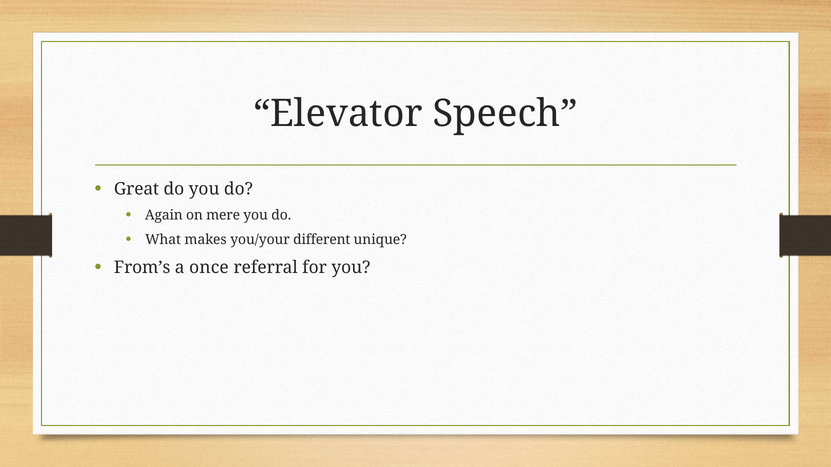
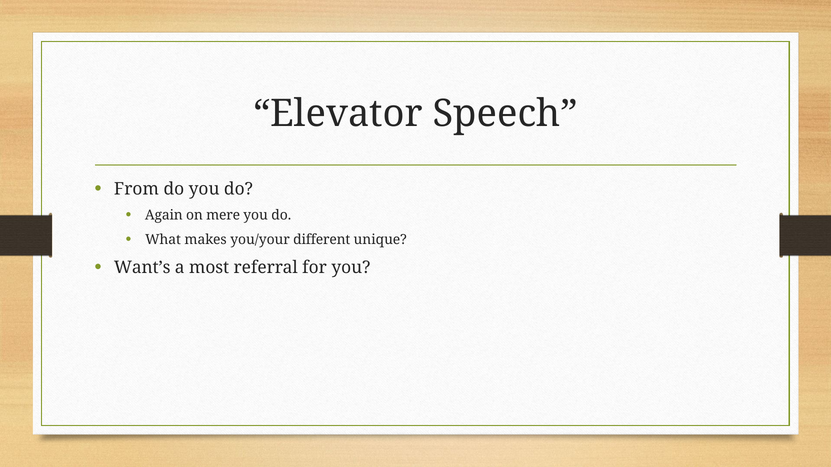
Great: Great -> From (136, 189)
From’s: From’s -> Want’s (142, 268)
once: once -> most (209, 268)
